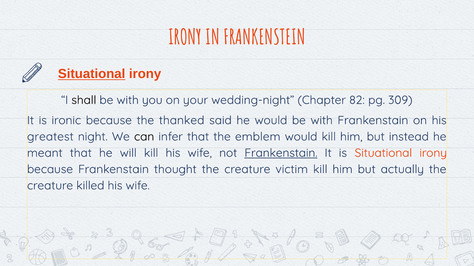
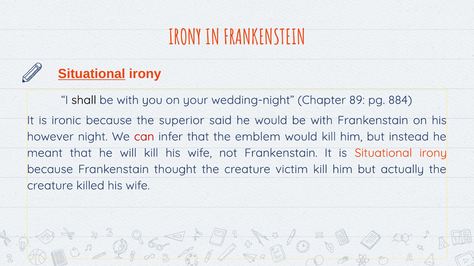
82: 82 -> 89 (357, 100)
309: 309 -> 884 (400, 100)
thanked: thanked -> superior (182, 121)
greatest: greatest -> however (50, 137)
can colour: black -> red (144, 137)
Frankenstain underline: present -> none (281, 153)
